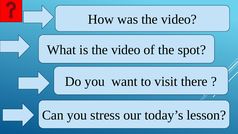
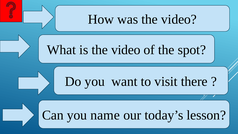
stress: stress -> name (105, 115)
